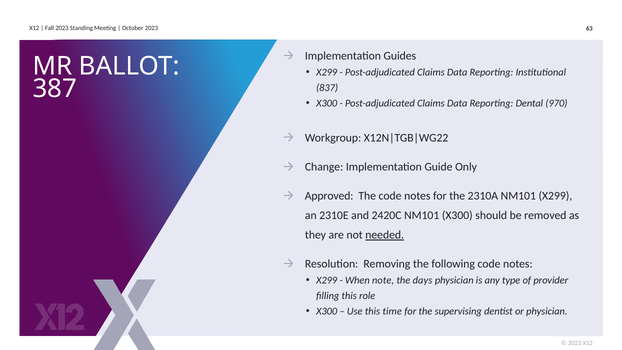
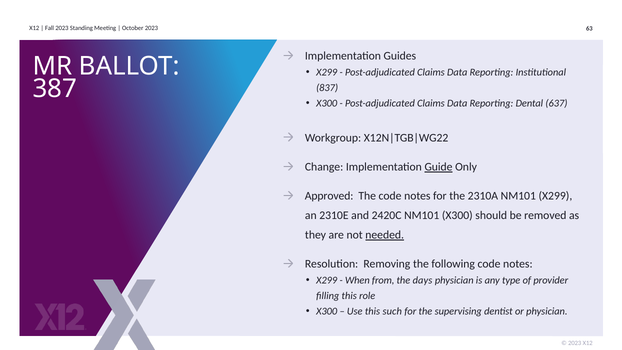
970: 970 -> 637 (556, 103)
Guide underline: none -> present (439, 167)
note: note -> from (383, 280)
time: time -> such (392, 311)
